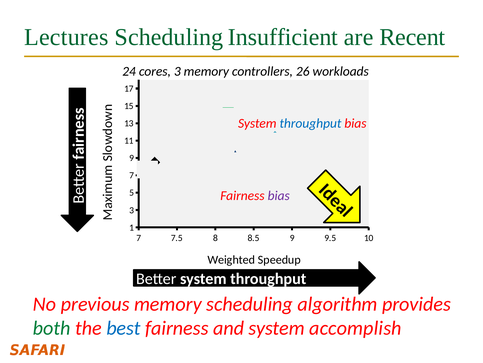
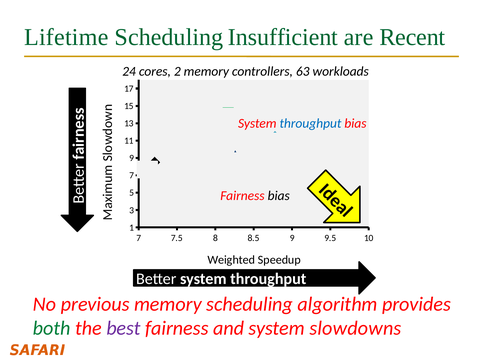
Lectures: Lectures -> Lifetime (66, 37)
cores 3: 3 -> 2 (177, 71)
26: 26 -> 63 (303, 71)
bias colour: purple -> black (279, 195)
best colour: blue -> purple (124, 328)
accomplish: accomplish -> slowdowns (355, 328)
